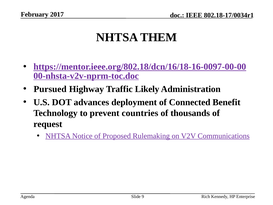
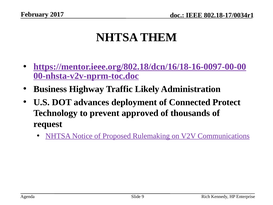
Pursued: Pursued -> Business (50, 89)
Benefit: Benefit -> Protect (227, 102)
countries: countries -> approved (140, 113)
